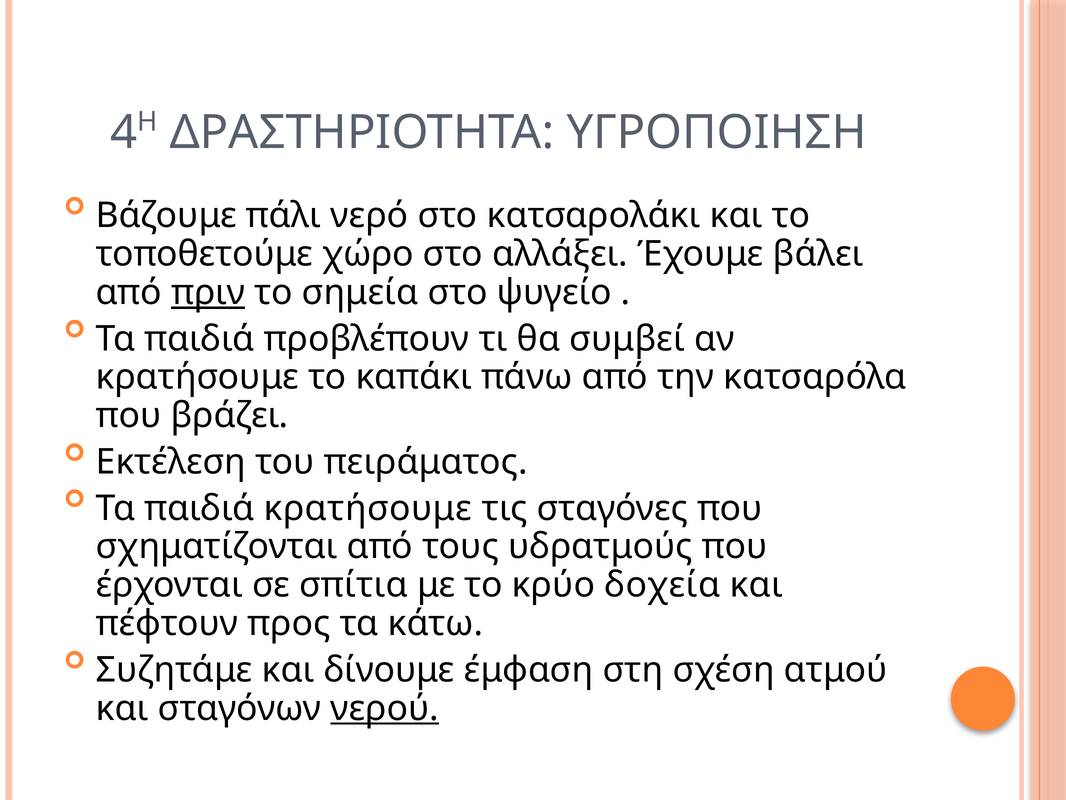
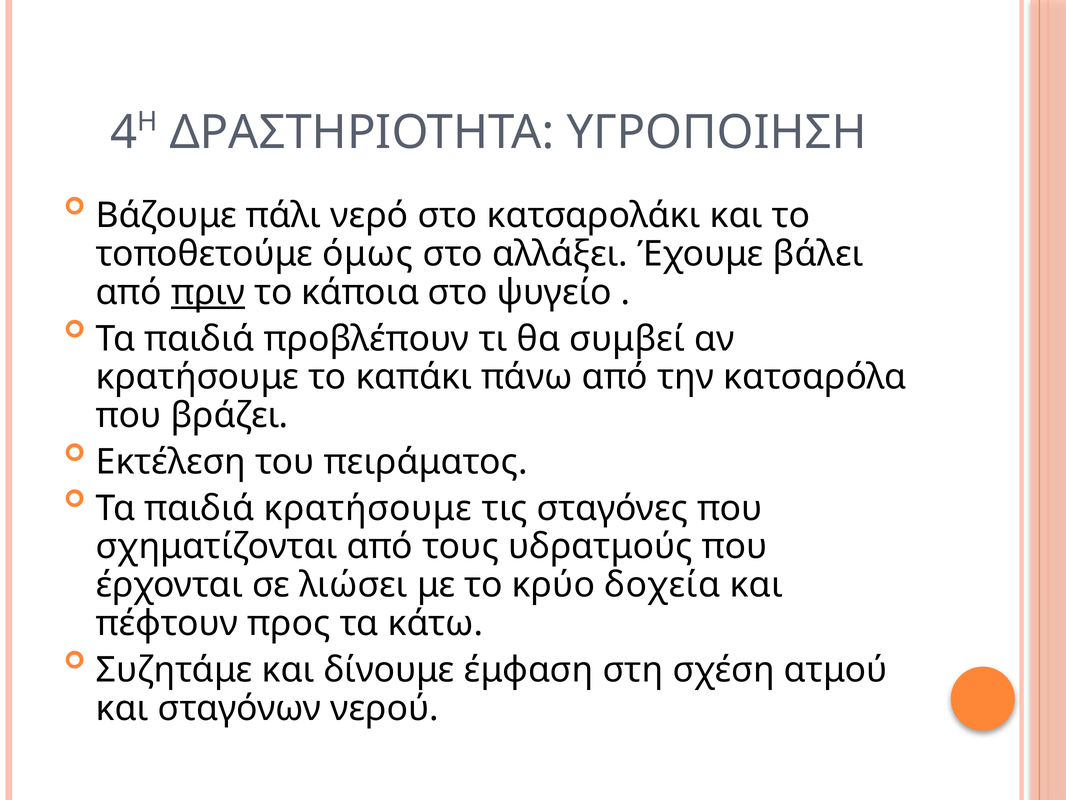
χώρο: χώρο -> όμως (368, 254)
σημεία: σημεία -> κάποια (360, 292)
σπίτια: σπίτια -> λιώσει (353, 585)
νερού underline: present -> none (385, 708)
